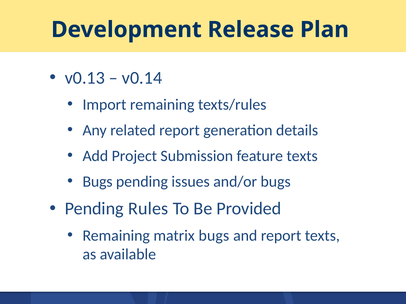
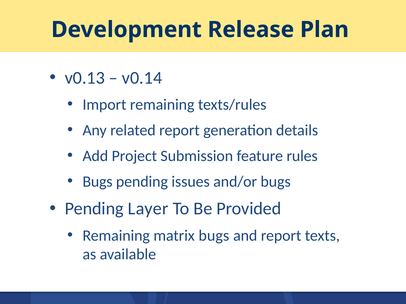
feature texts: texts -> rules (302, 156)
Rules: Rules -> Layer (148, 209)
